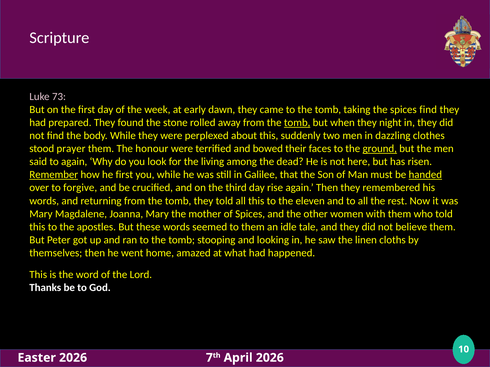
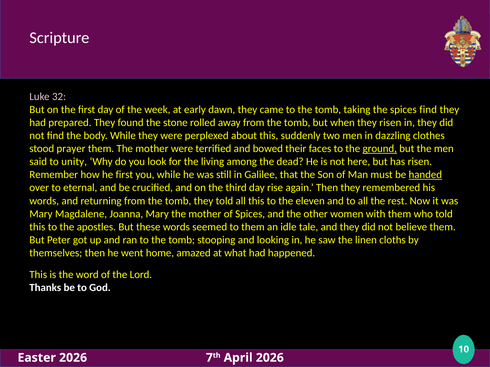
73: 73 -> 32 (59, 97)
tomb underline: present -> none (297, 123)
they night: night -> risen (390, 123)
them The honour: honour -> mother (152, 149)
to again: again -> unity (74, 162)
Remember underline: present -> none (54, 175)
forgive: forgive -> eternal (80, 188)
